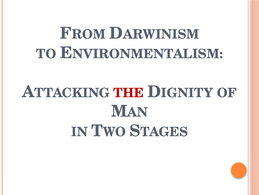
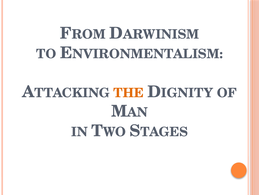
THE colour: red -> orange (129, 93)
